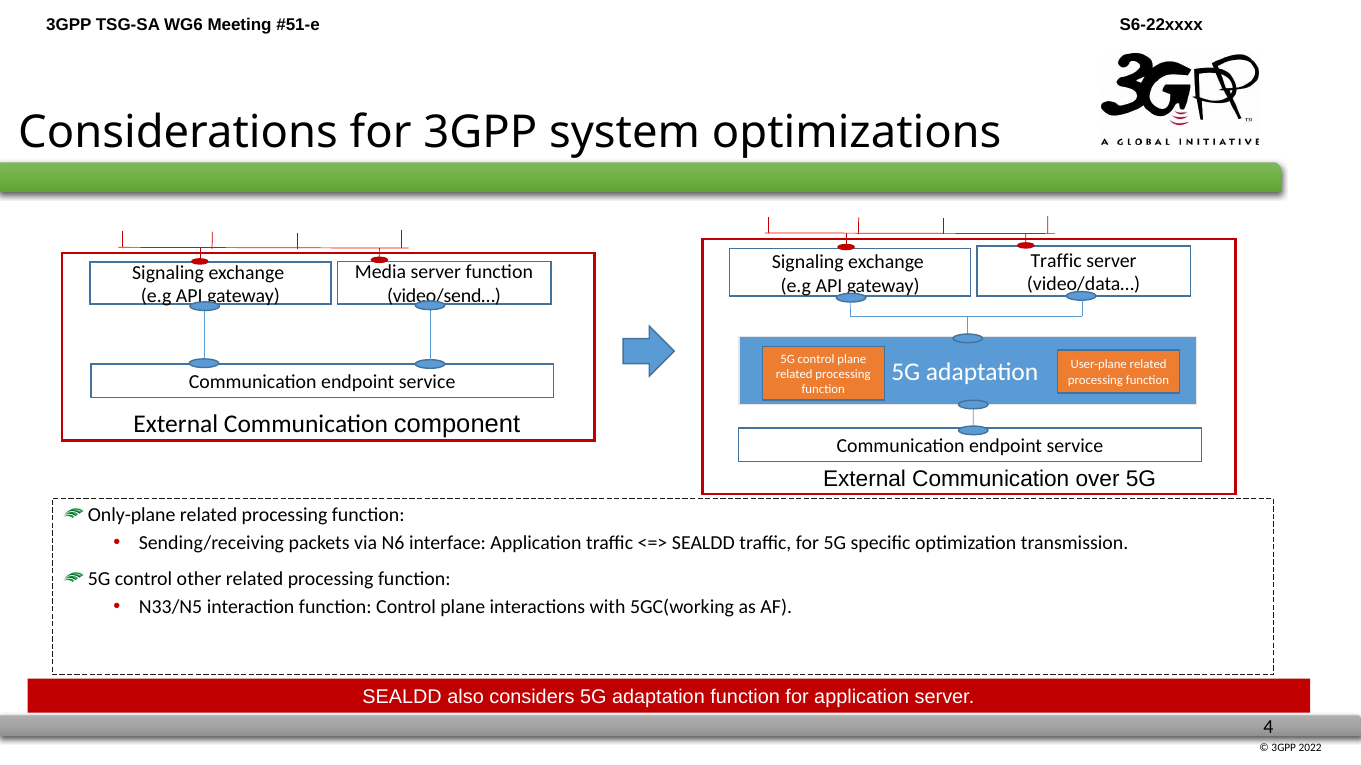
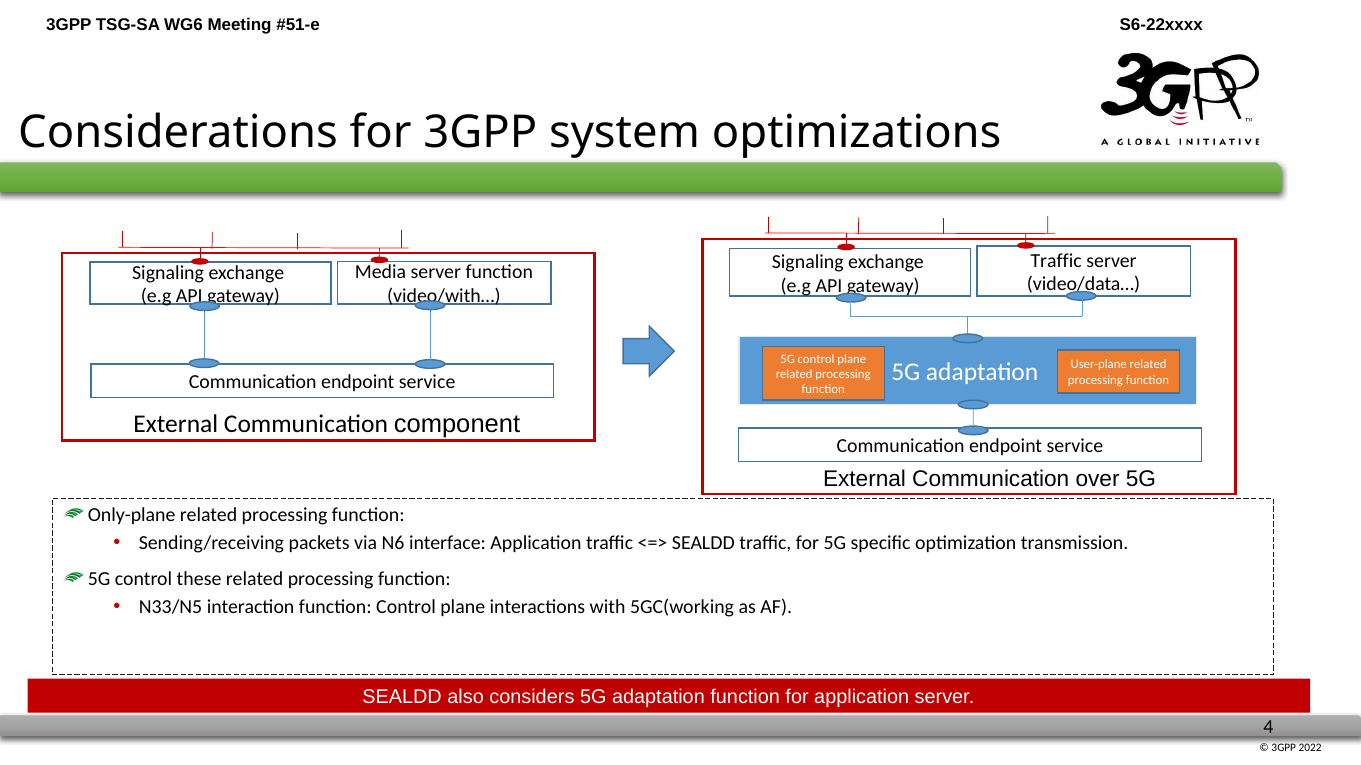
video/send…: video/send… -> video/with… (444, 296)
other: other -> these (199, 579)
